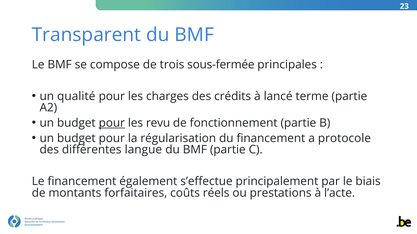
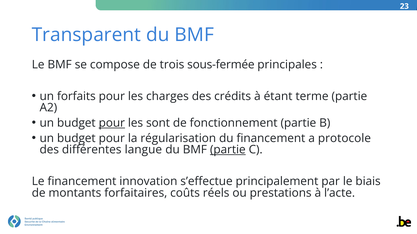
qualité: qualité -> forfaits (76, 97)
lancé: lancé -> étant (278, 97)
revu: revu -> sont (158, 123)
partie underline: none -> present (228, 150)
également: également -> innovation (148, 182)
